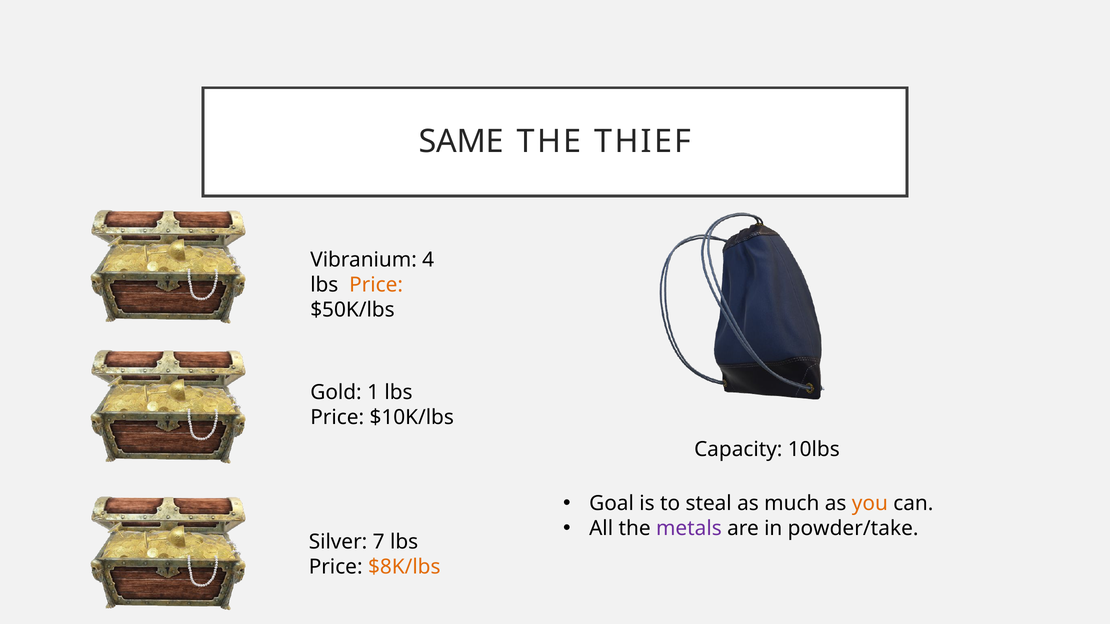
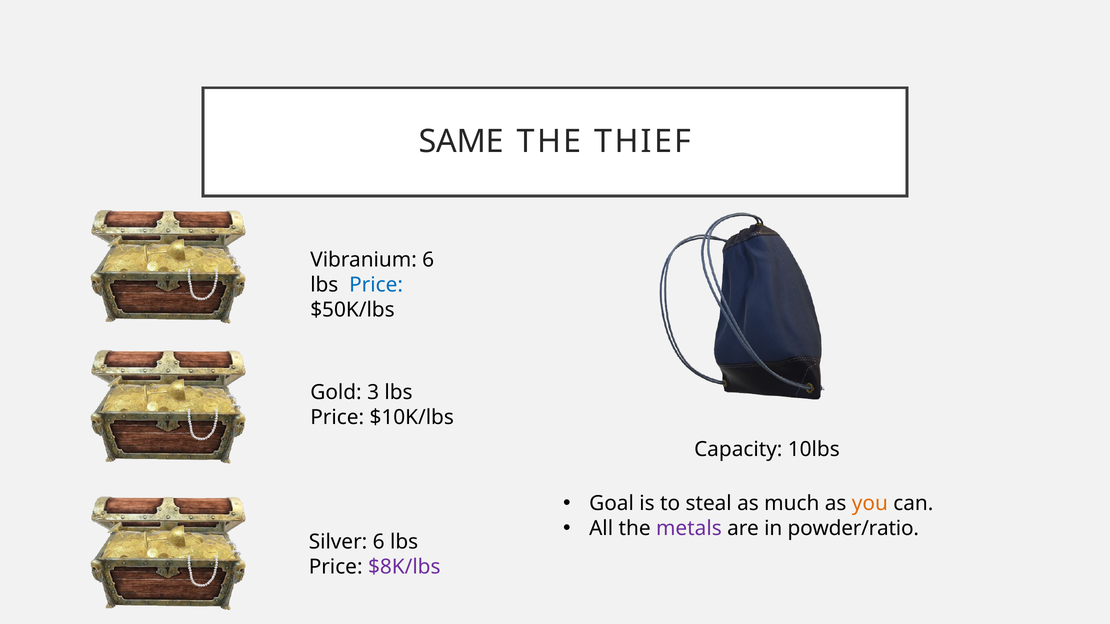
Vibranium 4: 4 -> 6 (428, 260)
Price colour: orange -> blue (376, 285)
1: 1 -> 3 (373, 393)
powder/take: powder/take -> powder/ratio (853, 529)
Silver 7: 7 -> 6 (379, 542)
$8K/lbs colour: orange -> purple (404, 567)
